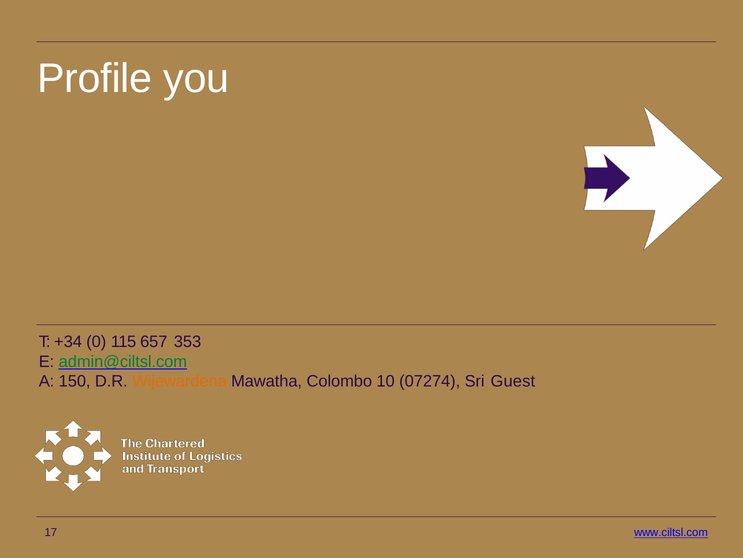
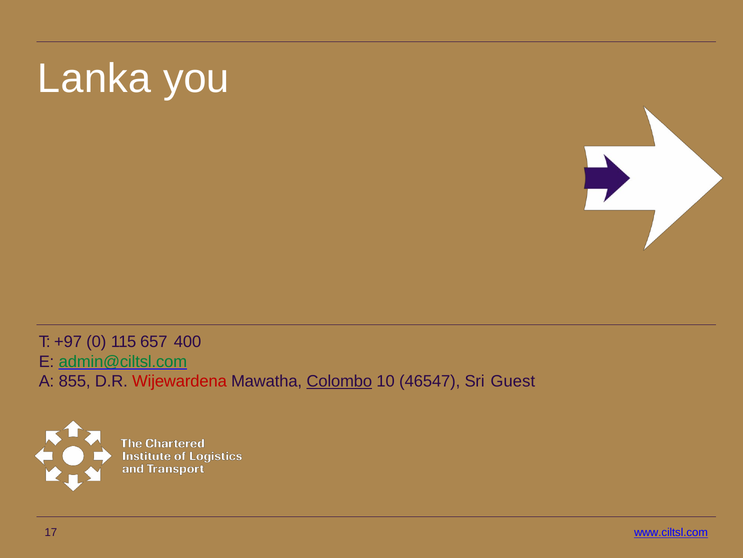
Profile: Profile -> Lanka (94, 79)
+34: +34 -> +97 (68, 341)
353: 353 -> 400 (188, 341)
150: 150 -> 855 (75, 381)
Wijewardena colour: orange -> red (180, 381)
Colombo underline: none -> present (339, 381)
07274: 07274 -> 46547 (430, 381)
